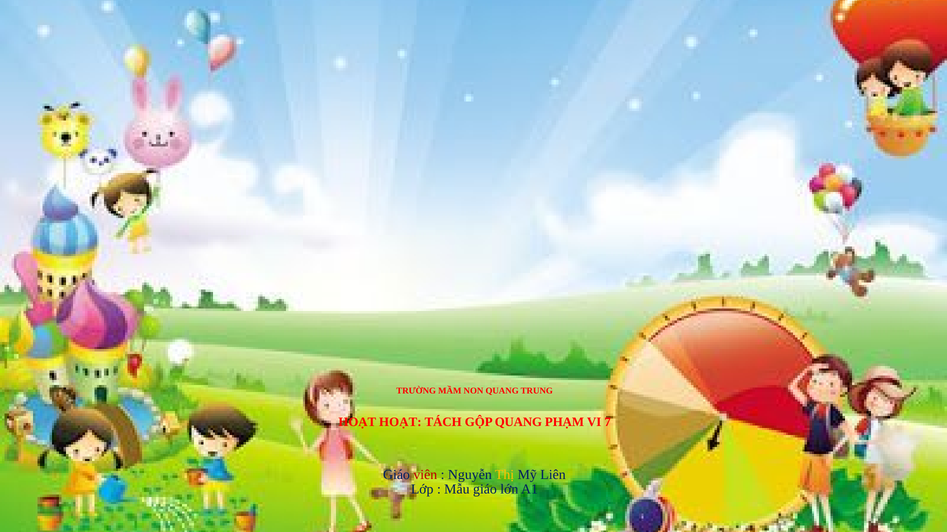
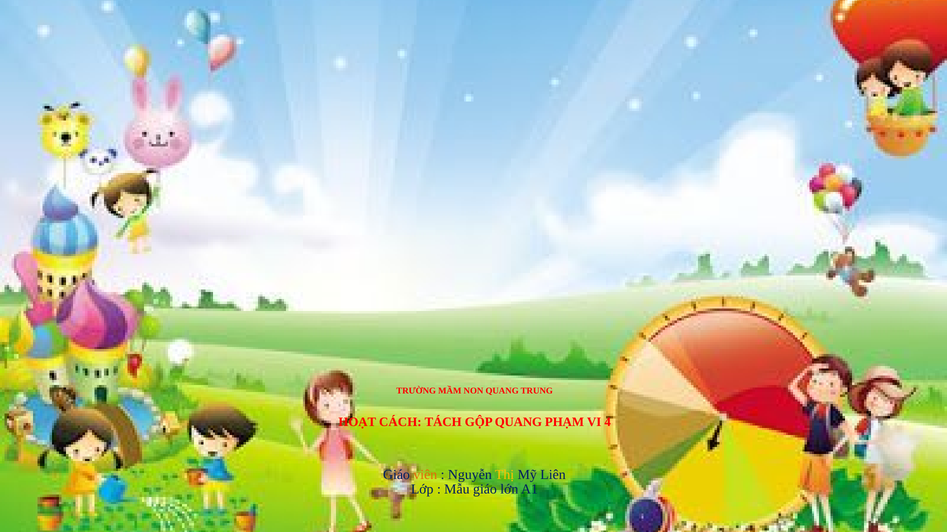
HOẠT HOẠT: HOẠT -> CÁCH (400, 422)
7: 7 -> 4 (608, 422)
viên colour: red -> orange (425, 475)
